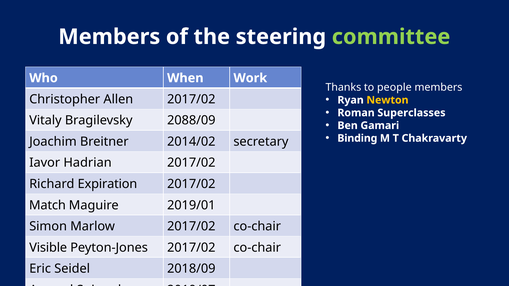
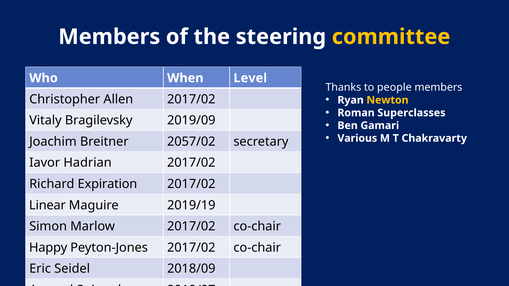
committee colour: light green -> yellow (391, 37)
Work: Work -> Level (250, 78)
2088/09: 2088/09 -> 2019/09 (191, 121)
Binding: Binding -> Various (357, 138)
2014/02: 2014/02 -> 2057/02 (191, 142)
Match: Match -> Linear (47, 205)
2019/01: 2019/01 -> 2019/19 (191, 205)
Visible: Visible -> Happy (48, 248)
